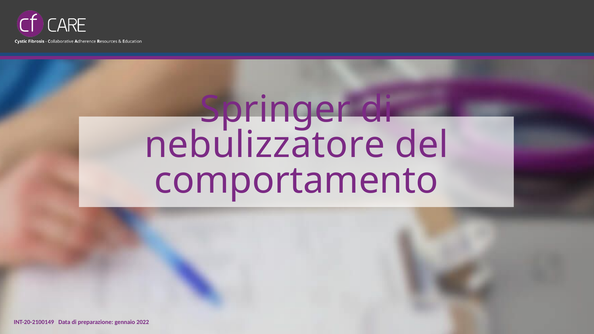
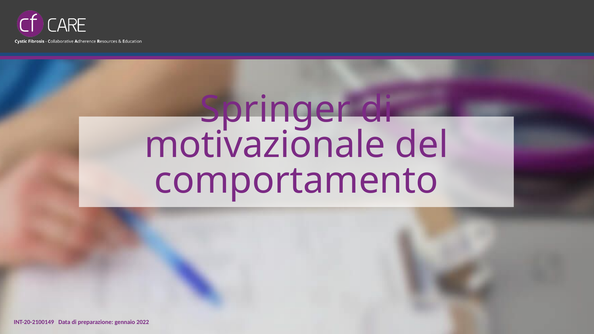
nebulizzatore: nebulizzatore -> motivazionale (265, 145)
